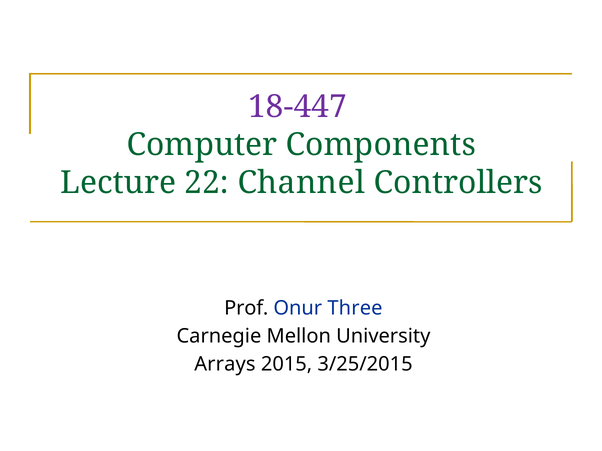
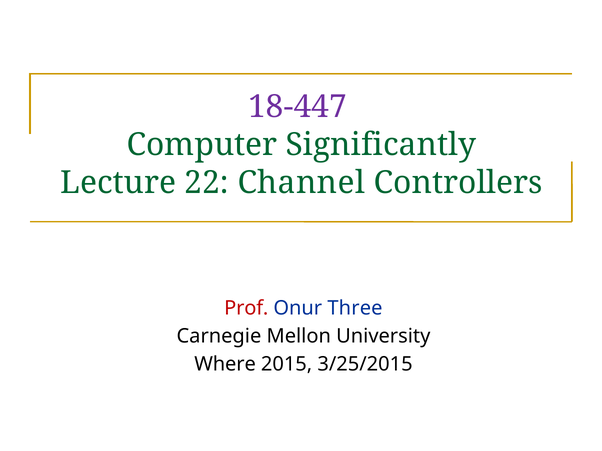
Components: Components -> Significantly (381, 145)
Prof colour: black -> red (246, 308)
Arrays: Arrays -> Where (225, 365)
